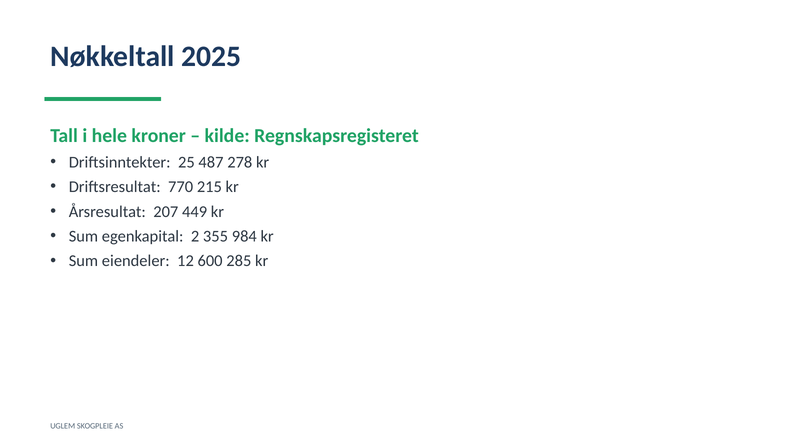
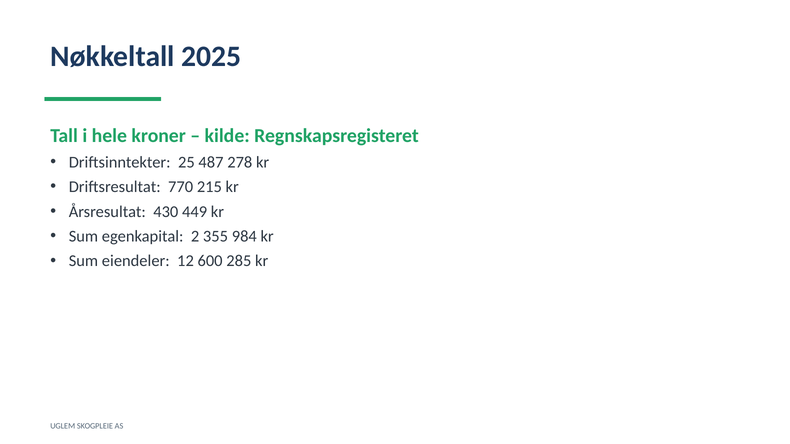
207: 207 -> 430 (166, 212)
